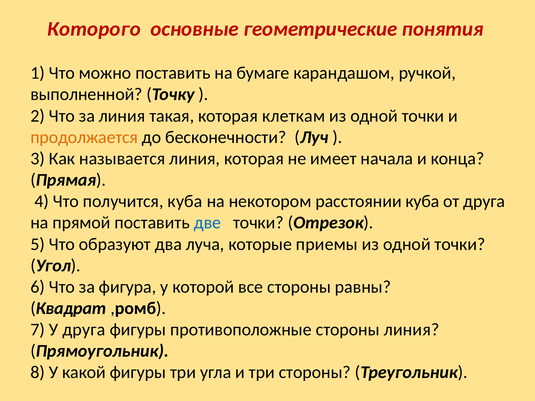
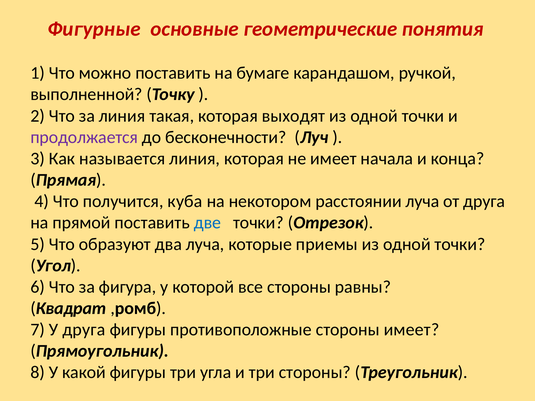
Которого: Которого -> Фигурные (94, 29)
клеткам: клеткам -> выходят (294, 116)
продолжается colour: orange -> purple (84, 137)
расстоянии куба: куба -> луча (422, 201)
стороны линия: линия -> имеет (412, 330)
